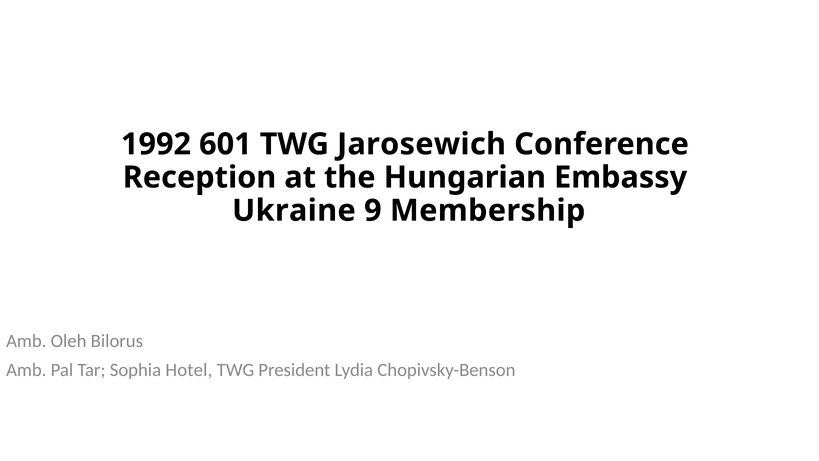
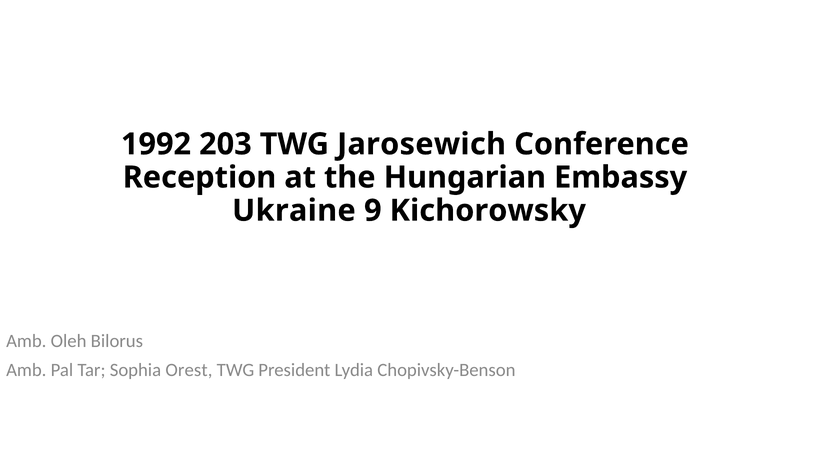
601: 601 -> 203 (225, 144)
Membership: Membership -> Kichorowsky (488, 210)
Hotel: Hotel -> Orest (189, 370)
